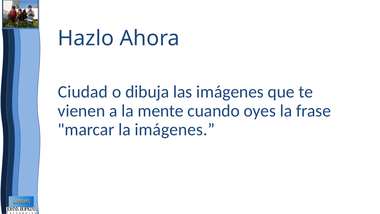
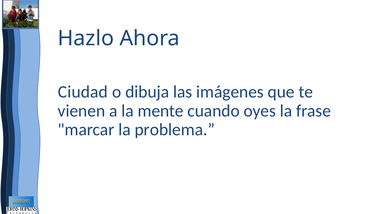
la imágenes: imágenes -> problema (175, 129)
